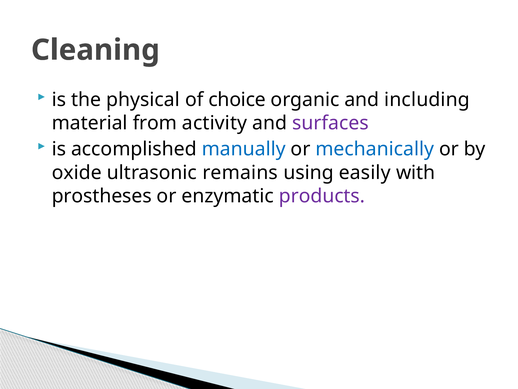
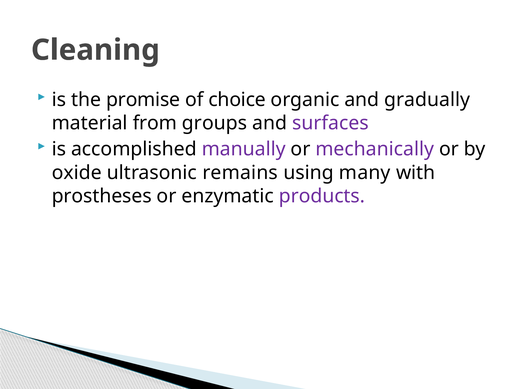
physical: physical -> promise (143, 99)
including: including -> gradually (427, 99)
activity: activity -> groups (215, 123)
manually colour: blue -> purple (244, 149)
mechanically colour: blue -> purple (375, 149)
easily: easily -> many (365, 172)
